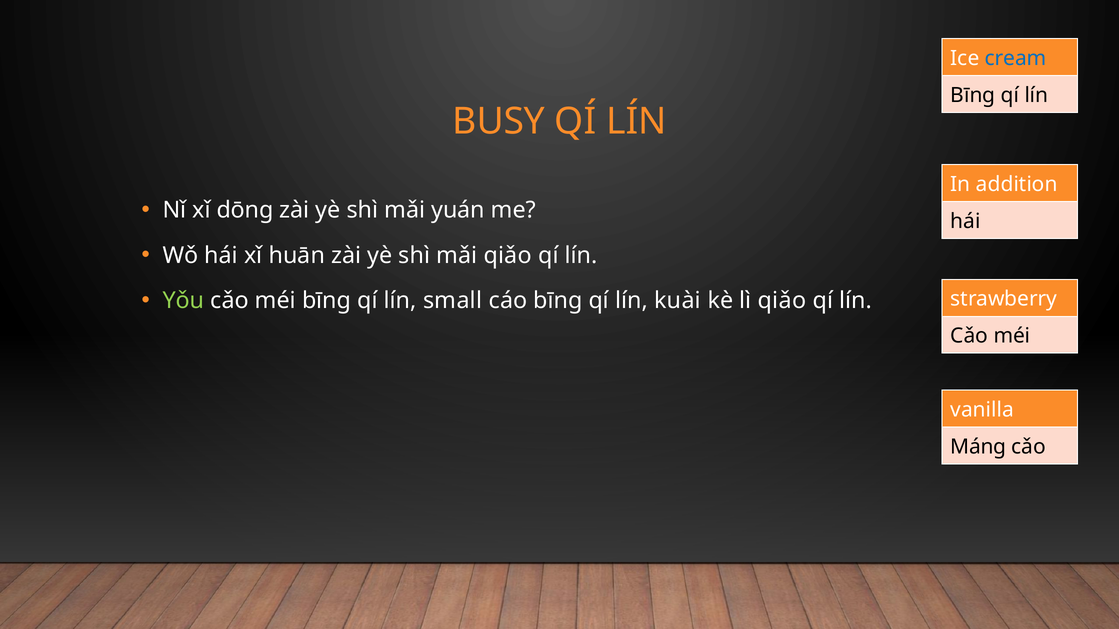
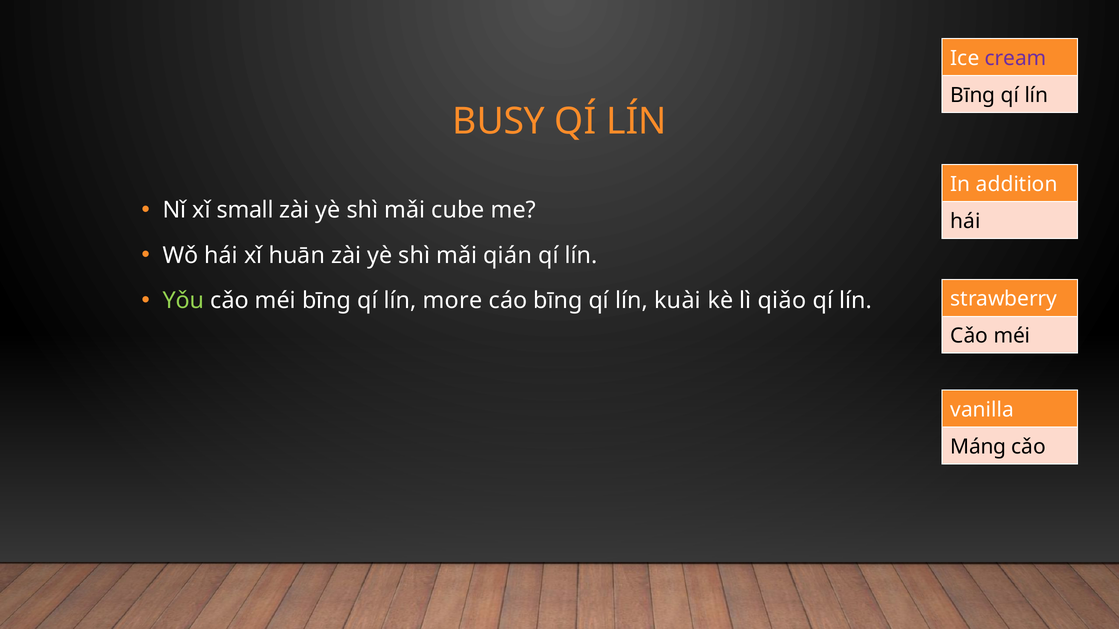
cream colour: blue -> purple (1016, 58)
dōng: dōng -> small (245, 210)
yuán: yuán -> cube (458, 210)
mǎi qiǎo: qiǎo -> qián (508, 256)
small: small -> more (453, 301)
